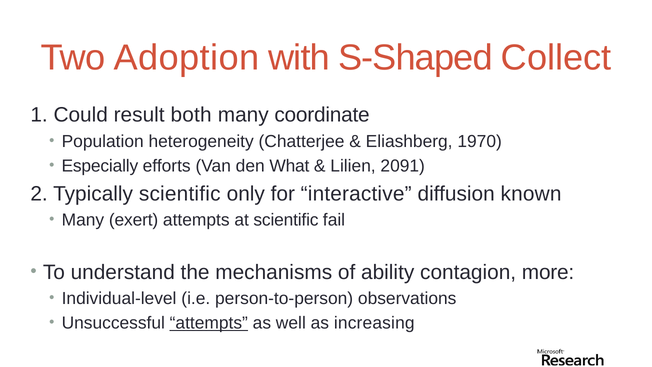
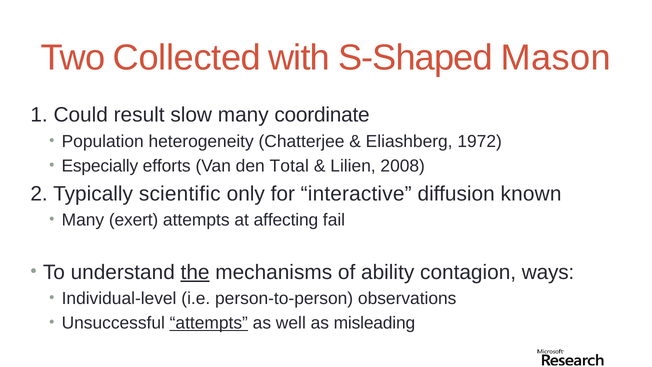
Adoption: Adoption -> Collected (187, 58)
Collect: Collect -> Mason (556, 58)
both: both -> slow (191, 115)
1970: 1970 -> 1972 (480, 141)
What: What -> Total (289, 166)
2091: 2091 -> 2008 (403, 166)
at scientific: scientific -> affecting (286, 220)
the underline: none -> present (195, 272)
more: more -> ways (548, 272)
increasing: increasing -> misleading (374, 323)
